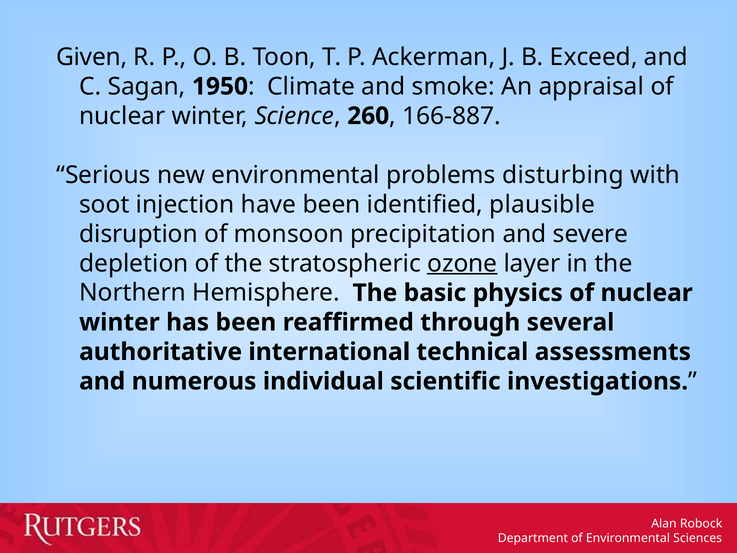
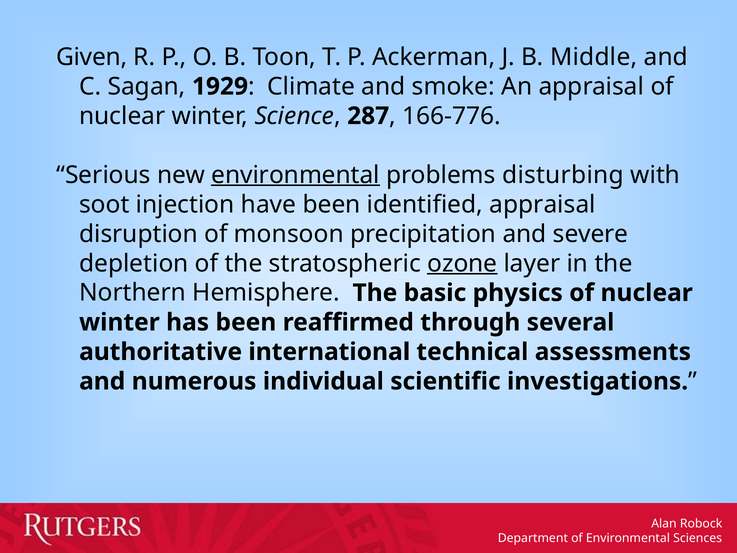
Exceed: Exceed -> Middle (594, 57)
1950: 1950 -> 1929 (220, 86)
260: 260 -> 287 (368, 116)
166-887: 166-887 -> 166-776 (452, 116)
environmental underline: none -> present (296, 175)
identified plausible: plausible -> appraisal (542, 204)
